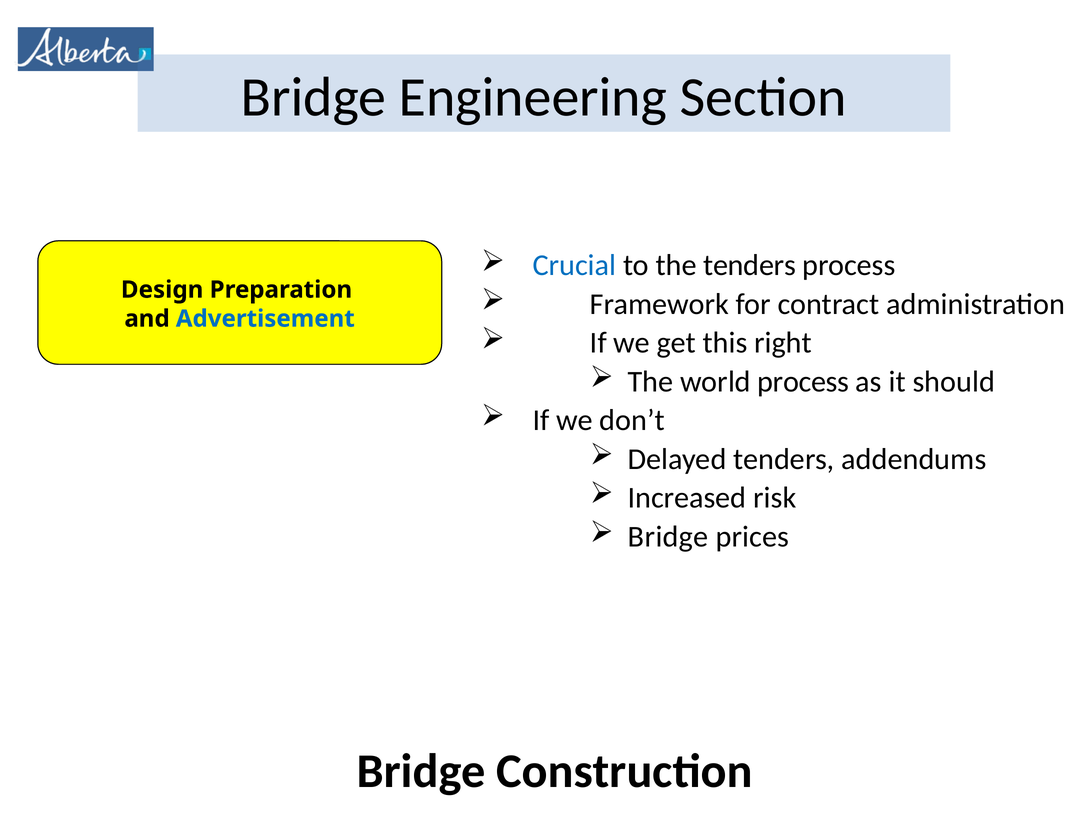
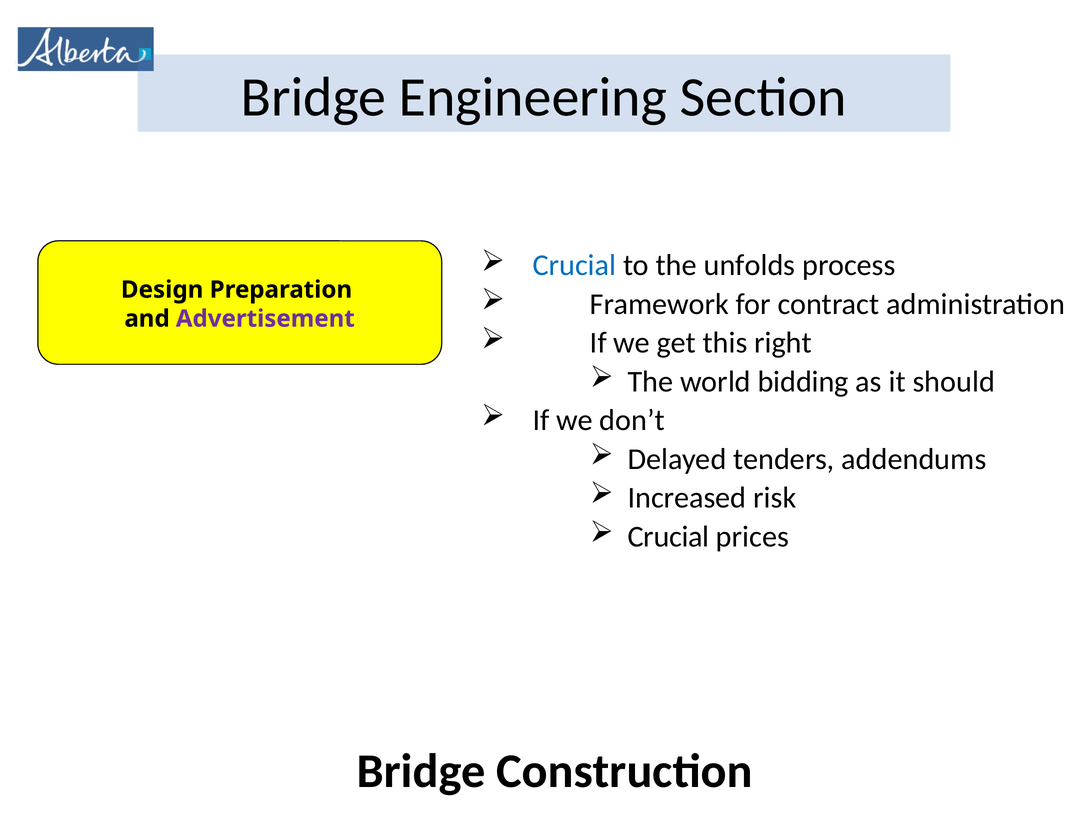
the tenders: tenders -> unfolds (749, 265)
Advertisement colour: blue -> purple (265, 319)
world process: process -> bidding (803, 382)
Bridge: Bridge -> Crucial (669, 537)
